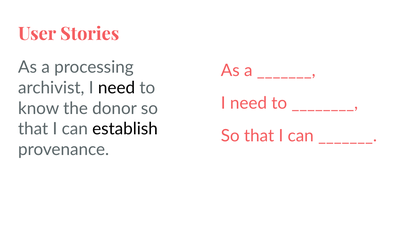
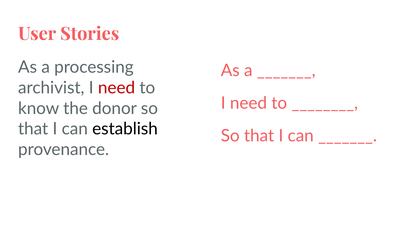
need colour: black -> red (117, 88)
